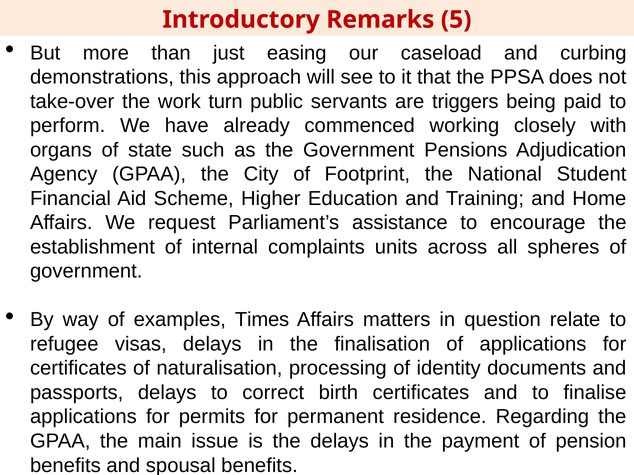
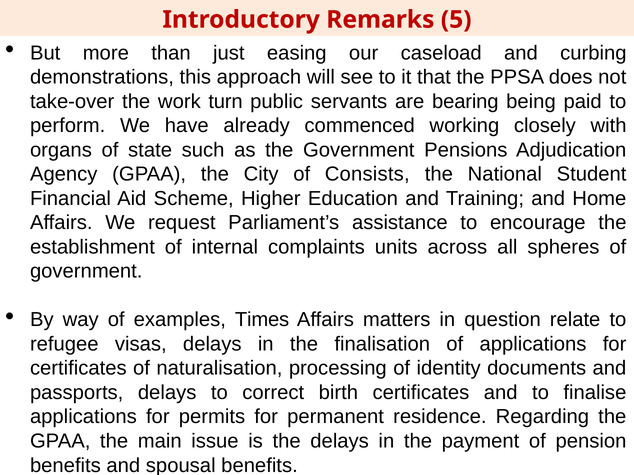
triggers: triggers -> bearing (465, 102)
Footprint: Footprint -> Consists (367, 174)
